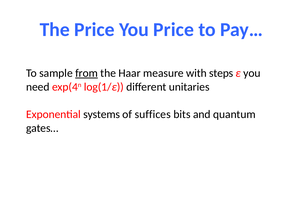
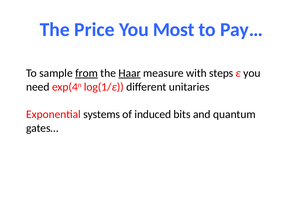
You Price: Price -> Most (174, 30)
Haar underline: none -> present (130, 73)
suffices: suffices -> induced (153, 114)
